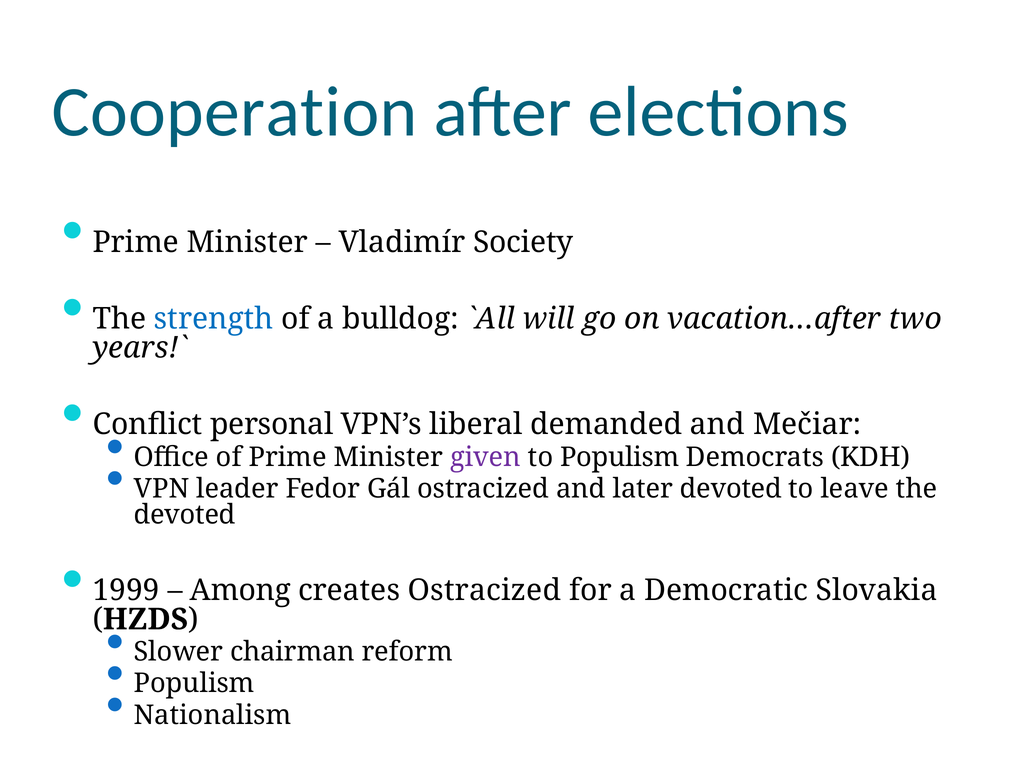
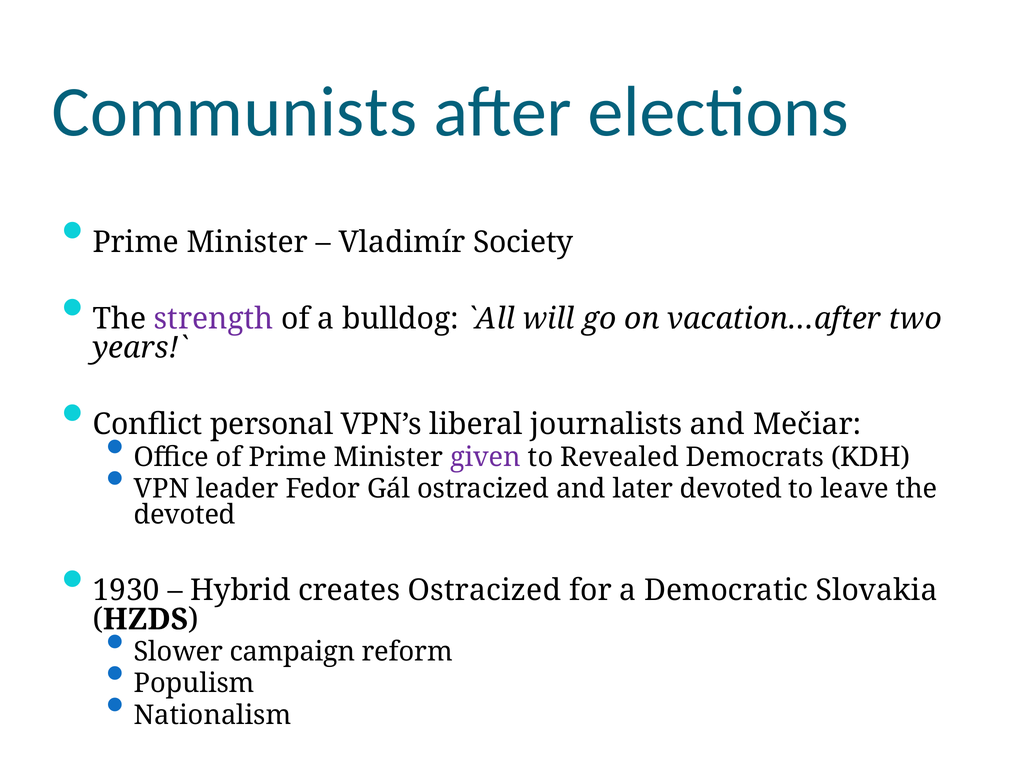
Cooperation: Cooperation -> Communists (234, 112)
strength colour: blue -> purple (214, 319)
demanded: demanded -> journalists (606, 425)
to Populism: Populism -> Revealed (620, 457)
1999: 1999 -> 1930 (126, 591)
Among: Among -> Hybrid (240, 591)
chairman: chairman -> campaign (292, 652)
